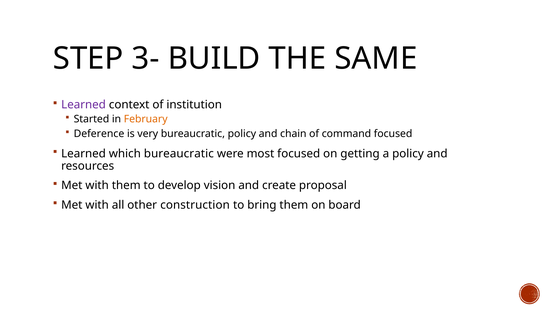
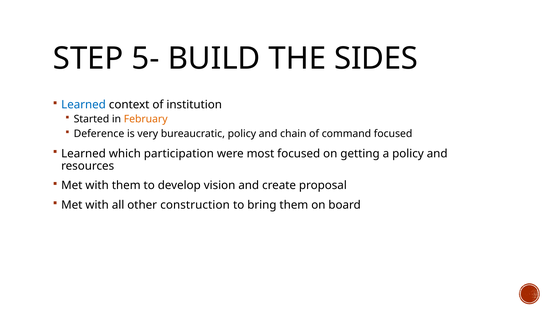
3-: 3- -> 5- (146, 58)
SAME: SAME -> SIDES (376, 58)
Learned colour: purple -> blue (84, 105)
which bureaucratic: bureaucratic -> participation (179, 154)
